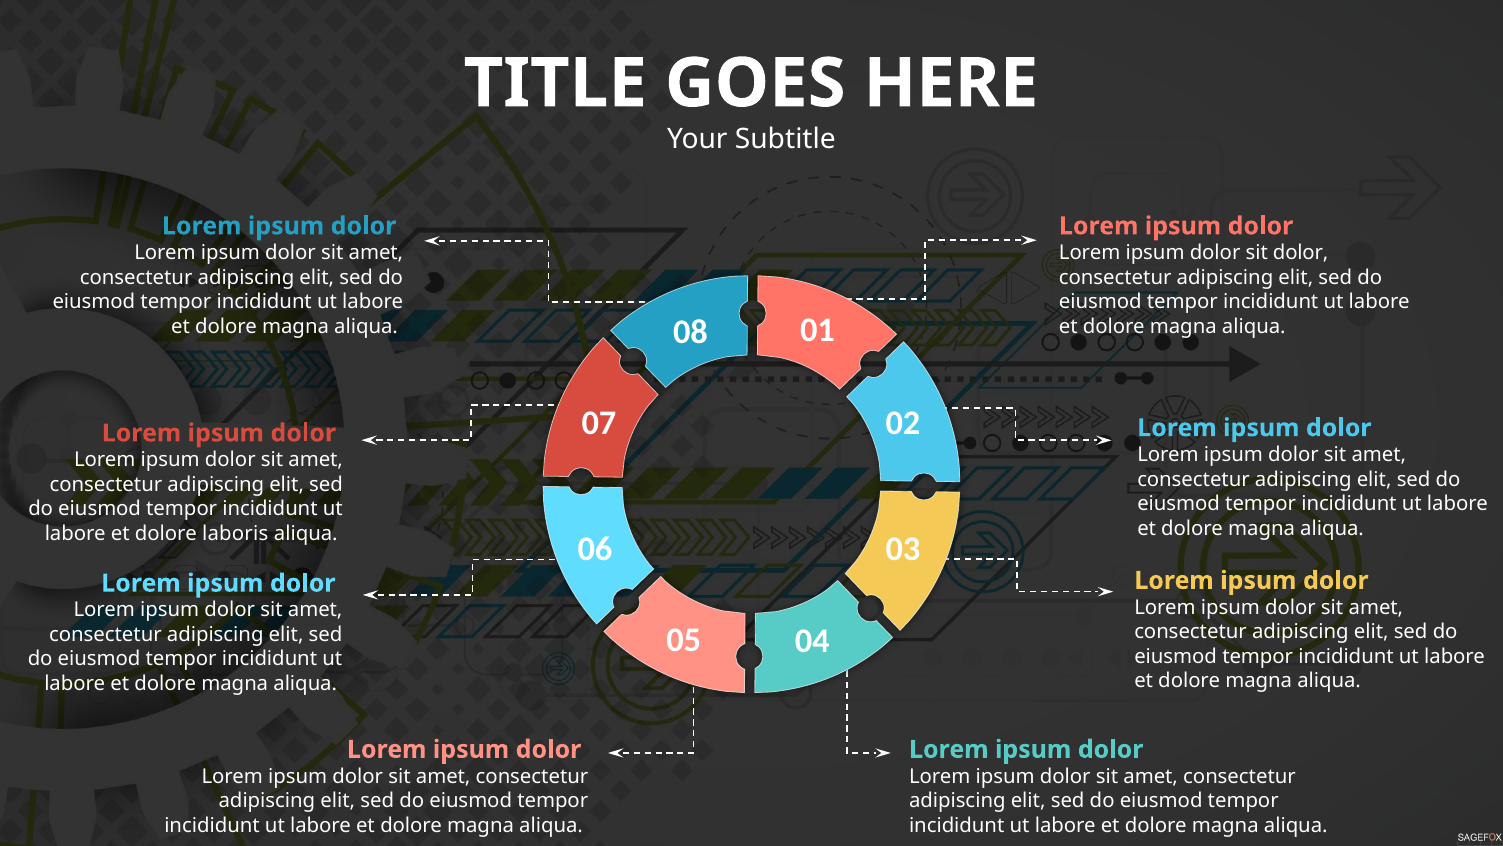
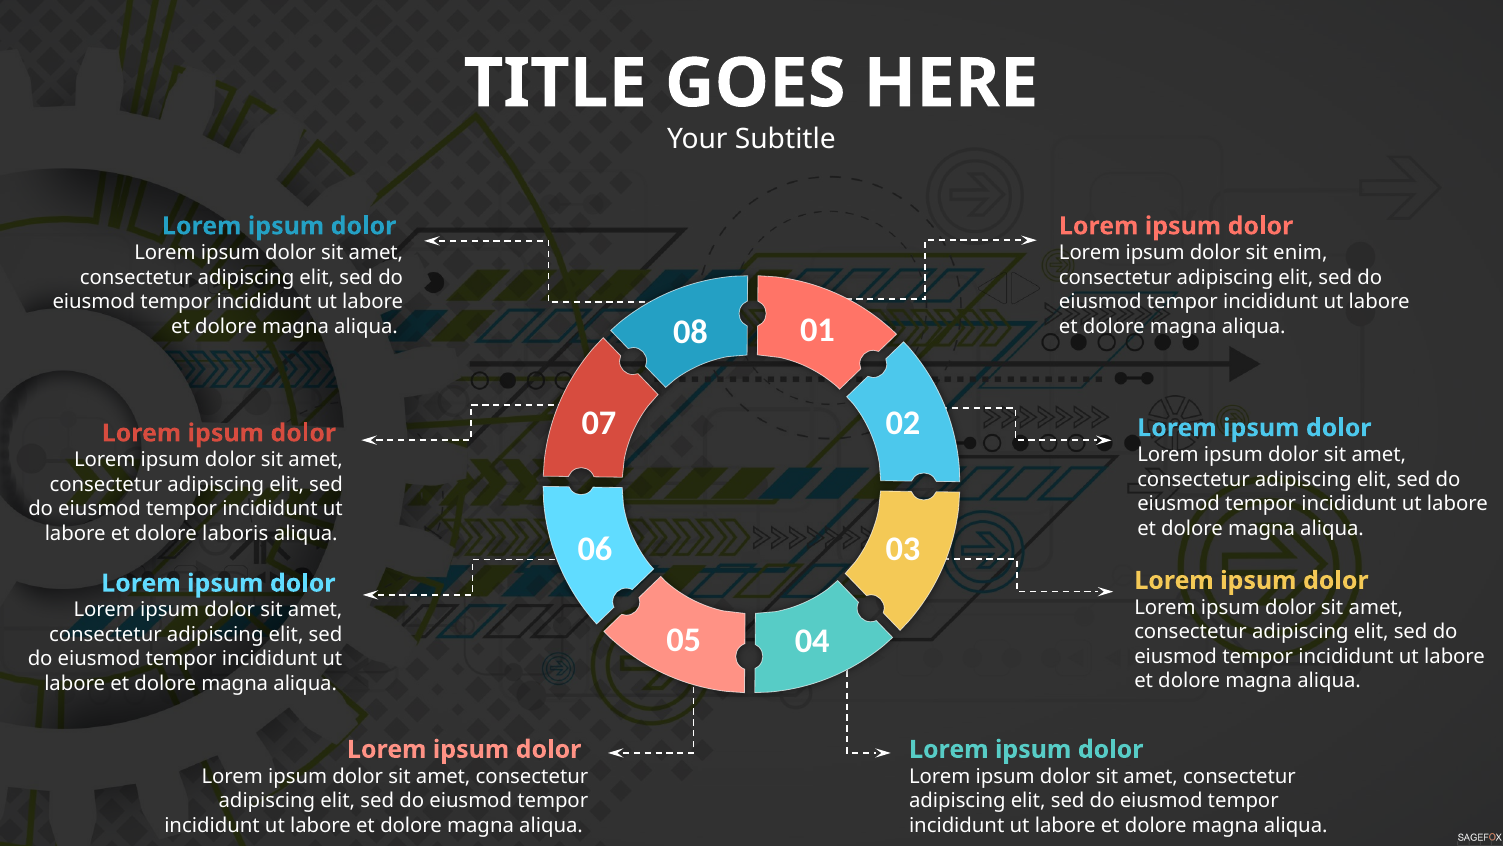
sit dolor: dolor -> enim (1300, 253)
